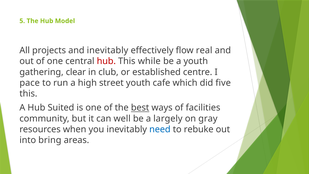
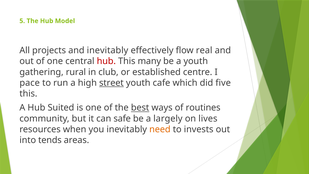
while: while -> many (149, 61)
clear: clear -> rural (76, 72)
street underline: none -> present (111, 83)
facilities: facilities -> routines (203, 108)
well: well -> safe (122, 118)
gray: gray -> lives (208, 118)
need colour: blue -> orange (160, 129)
rebuke: rebuke -> invests (199, 129)
bring: bring -> tends (50, 140)
